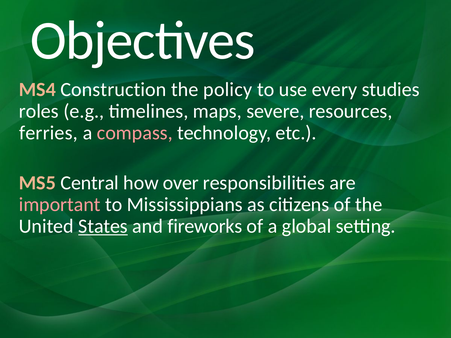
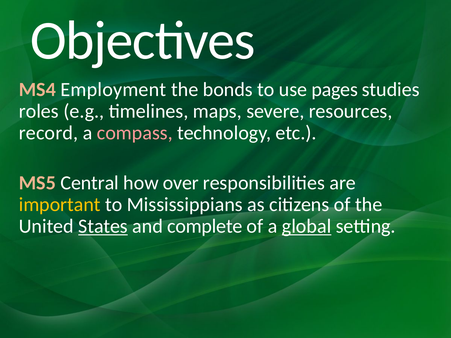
Construction: Construction -> Employment (113, 90)
policy: policy -> bonds (228, 90)
every: every -> pages (335, 90)
ferries: ferries -> record (48, 133)
important colour: pink -> yellow (60, 205)
fireworks: fireworks -> complete (205, 226)
global underline: none -> present (307, 226)
